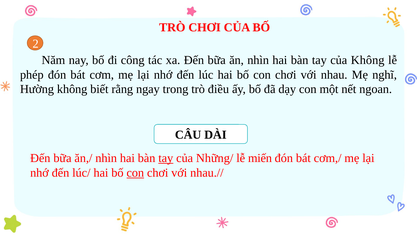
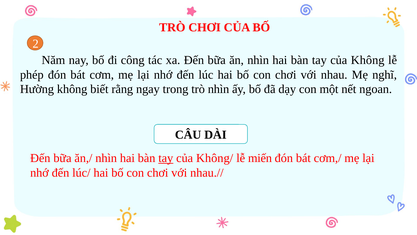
trò điều: điều -> nhìn (219, 89)
Những/: Những/ -> Không/ (215, 158)
con underline: present -> none (135, 172)
